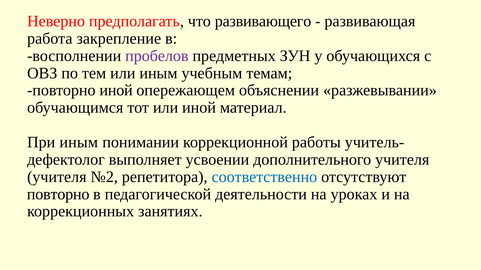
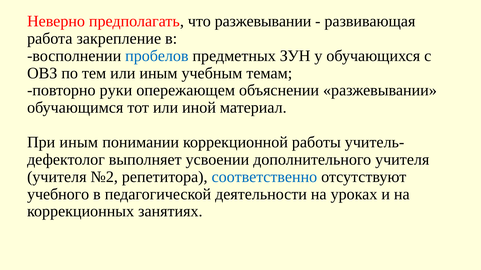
что развивающего: развивающего -> разжевывании (263, 21)
пробелов colour: purple -> blue (157, 56)
повторно иной: иной -> руки (116, 91)
повторно: повторно -> учебного (58, 194)
